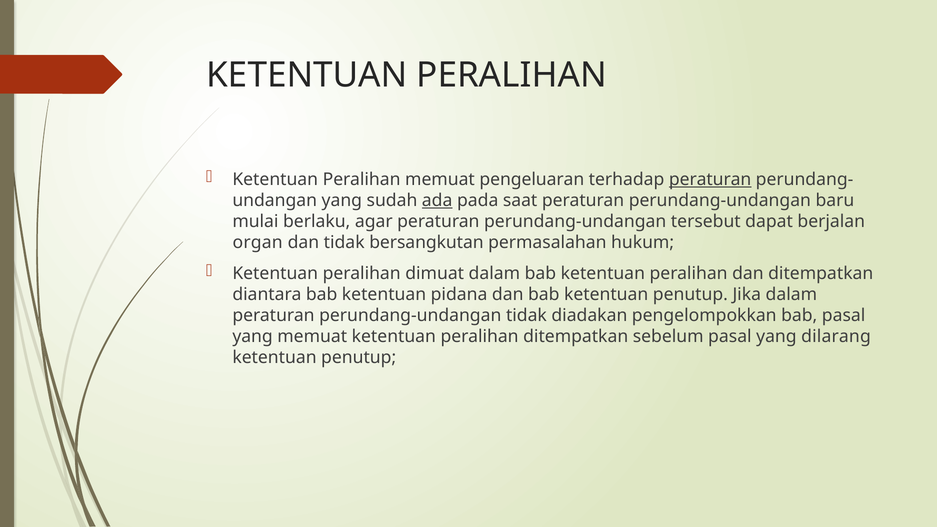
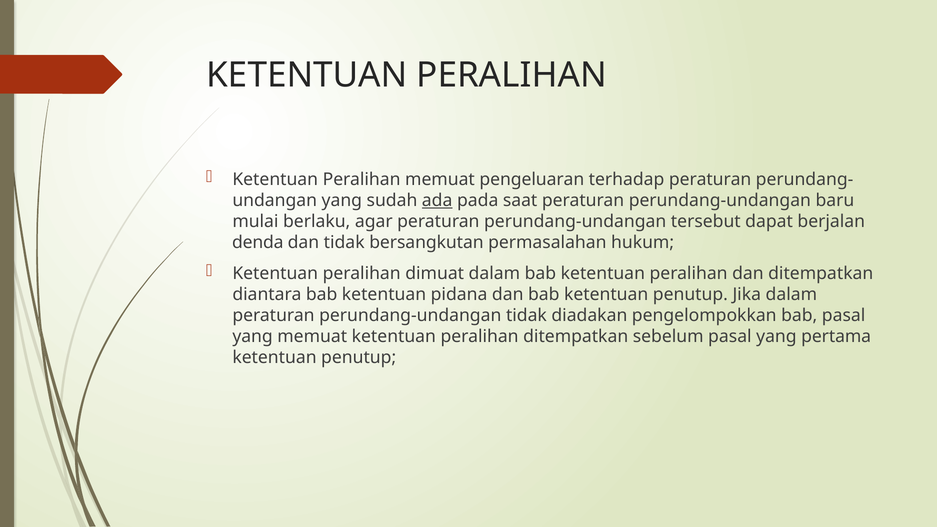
peraturan underline: present -> none (710, 179)
organ: organ -> denda (258, 243)
dilarang: dilarang -> pertama (836, 337)
